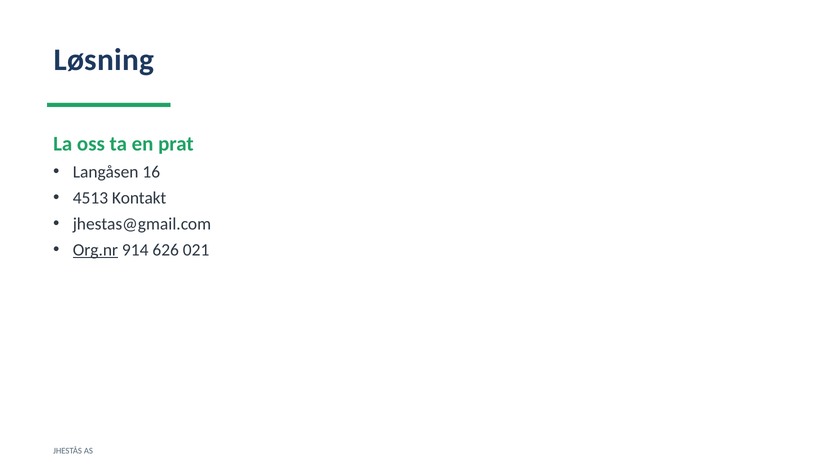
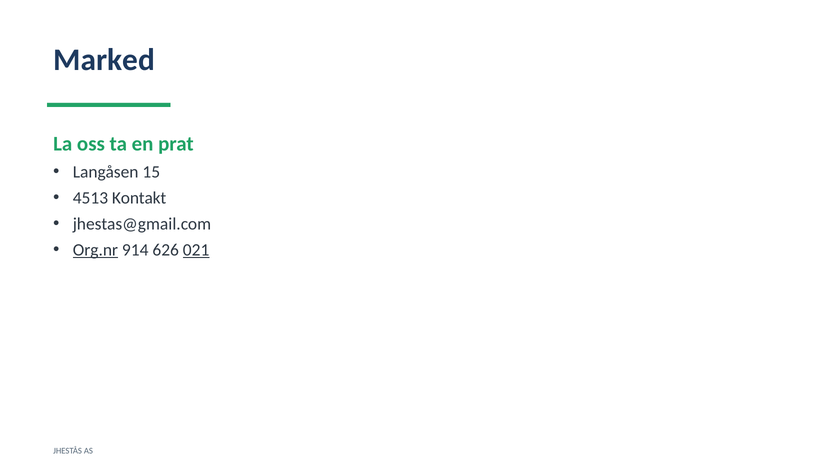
Løsning: Løsning -> Marked (104, 60)
16: 16 -> 15 (151, 172)
021 underline: none -> present (196, 250)
